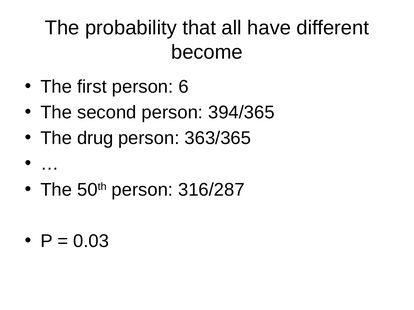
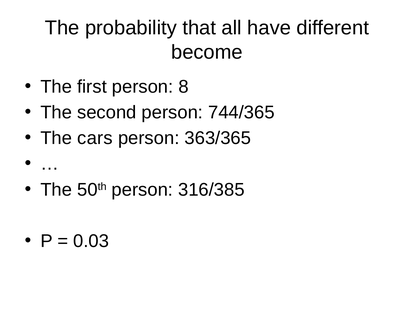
6: 6 -> 8 (184, 87)
394/365: 394/365 -> 744/365 (241, 113)
drug: drug -> cars (95, 138)
316/287: 316/287 -> 316/385 (211, 190)
